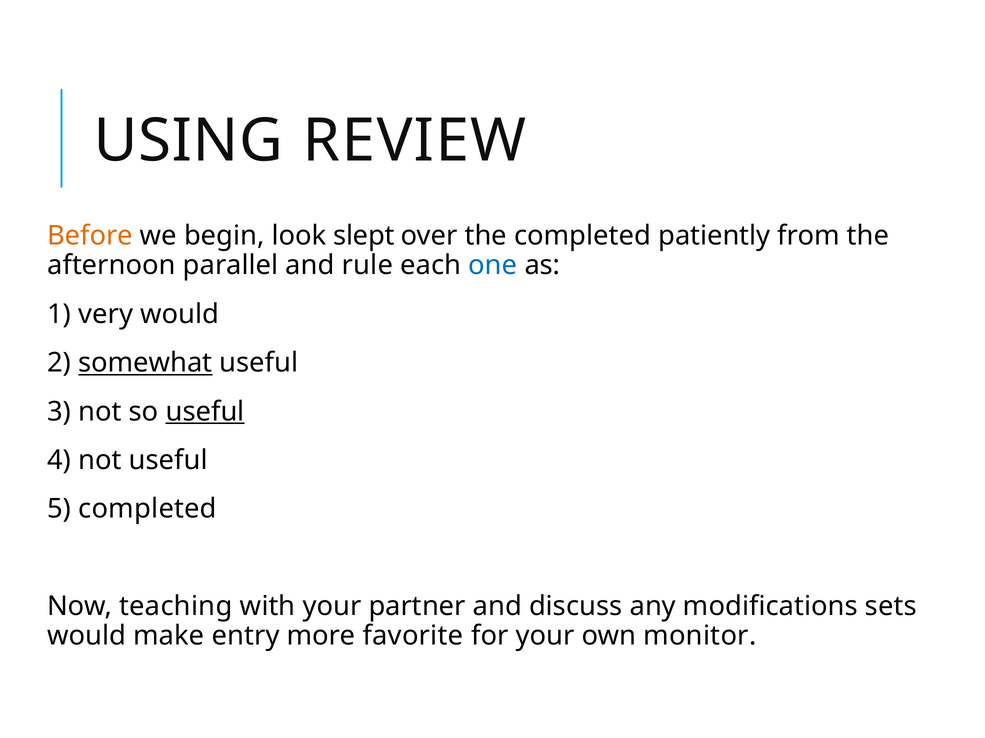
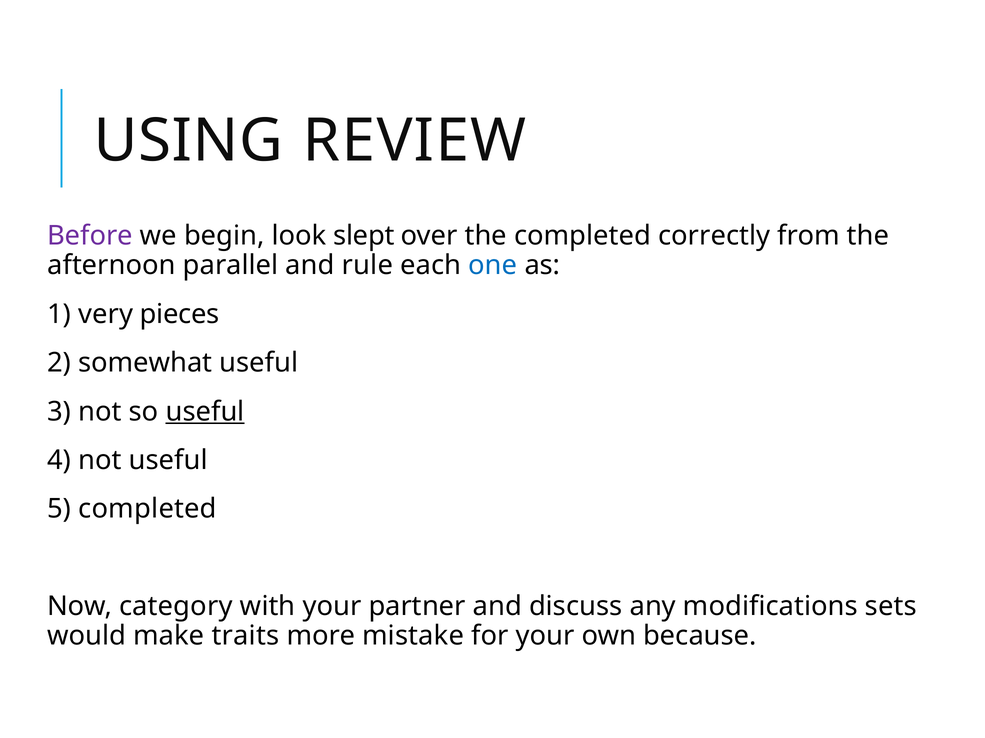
Before colour: orange -> purple (90, 236)
patiently: patiently -> correctly (714, 236)
very would: would -> pieces (180, 314)
somewhat underline: present -> none (145, 363)
teaching: teaching -> category (176, 607)
entry: entry -> traits (245, 637)
favorite: favorite -> mistake (413, 637)
monitor: monitor -> because (700, 637)
